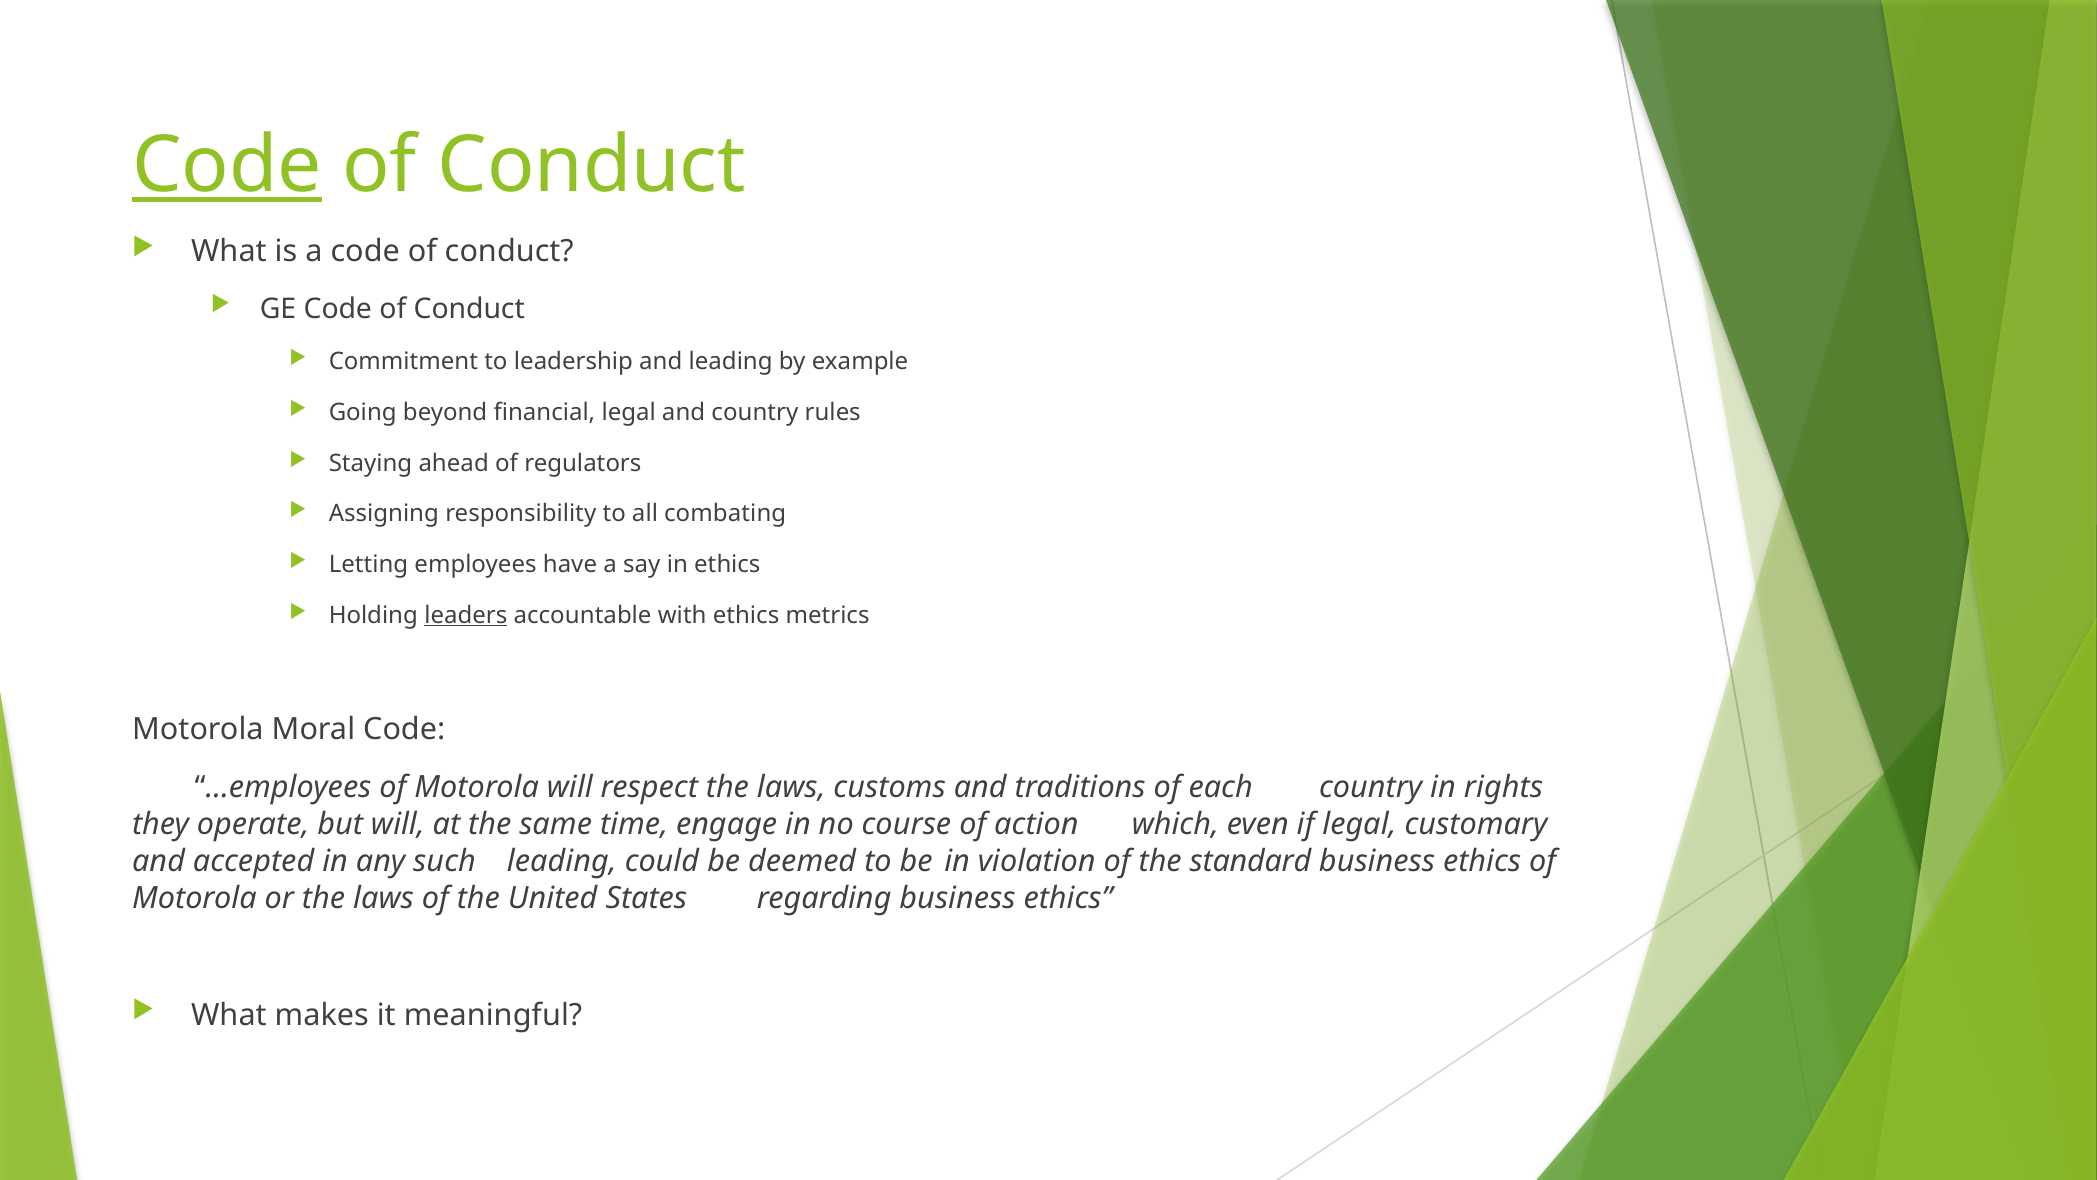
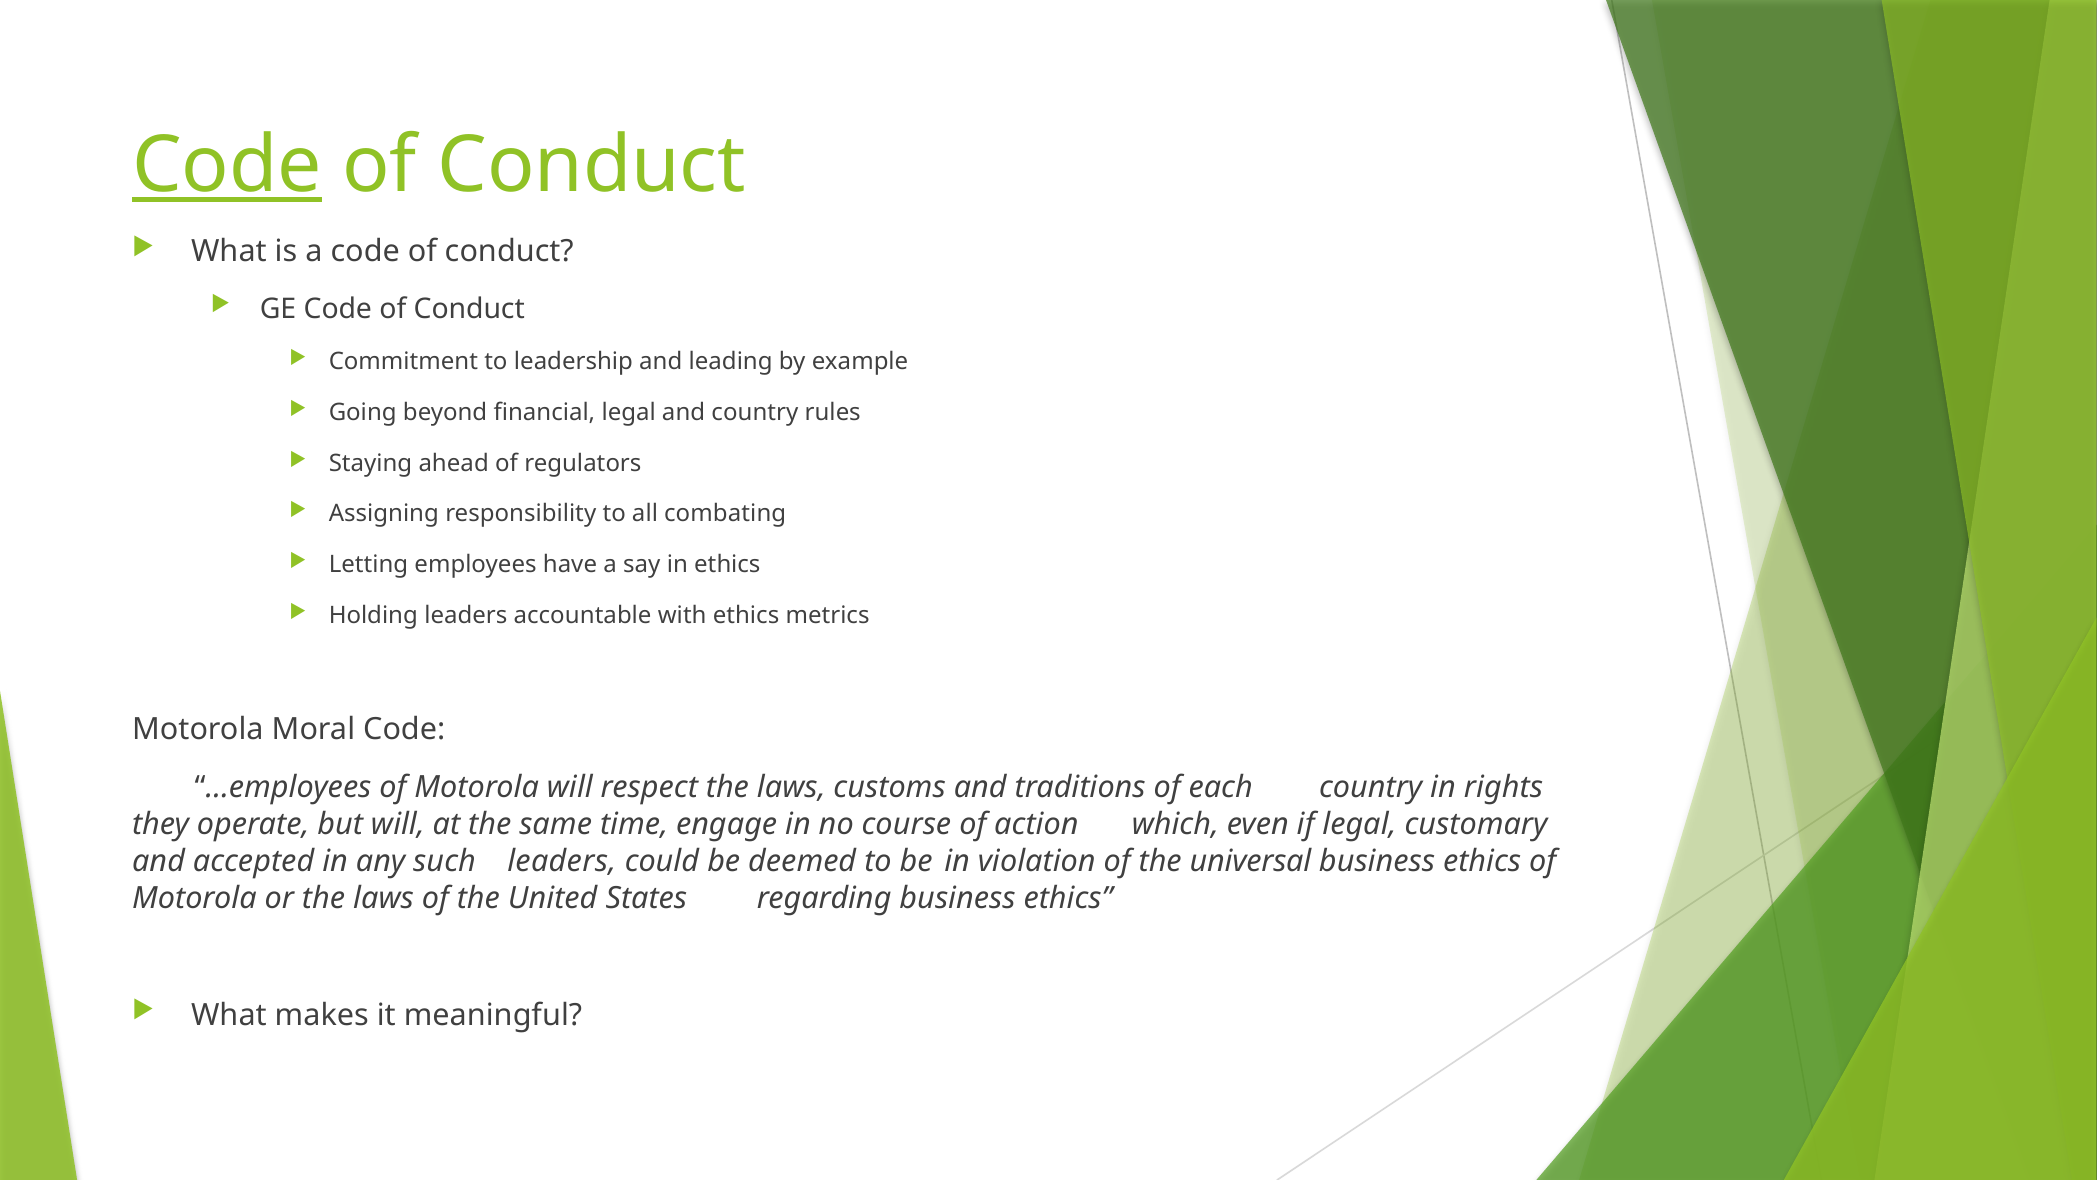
leaders underline: present -> none (466, 615)
such leading: leading -> leaders (562, 861)
standard: standard -> universal (1250, 861)
